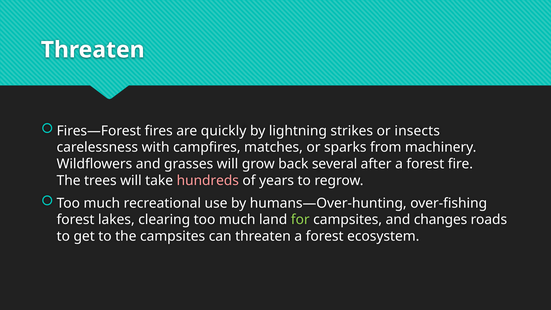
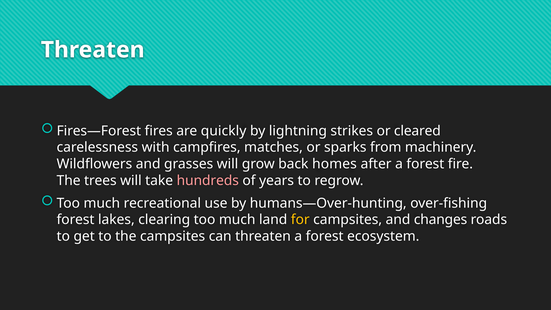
insects: insects -> cleared (417, 131)
several: several -> homes (334, 164)
for colour: light green -> yellow (300, 220)
